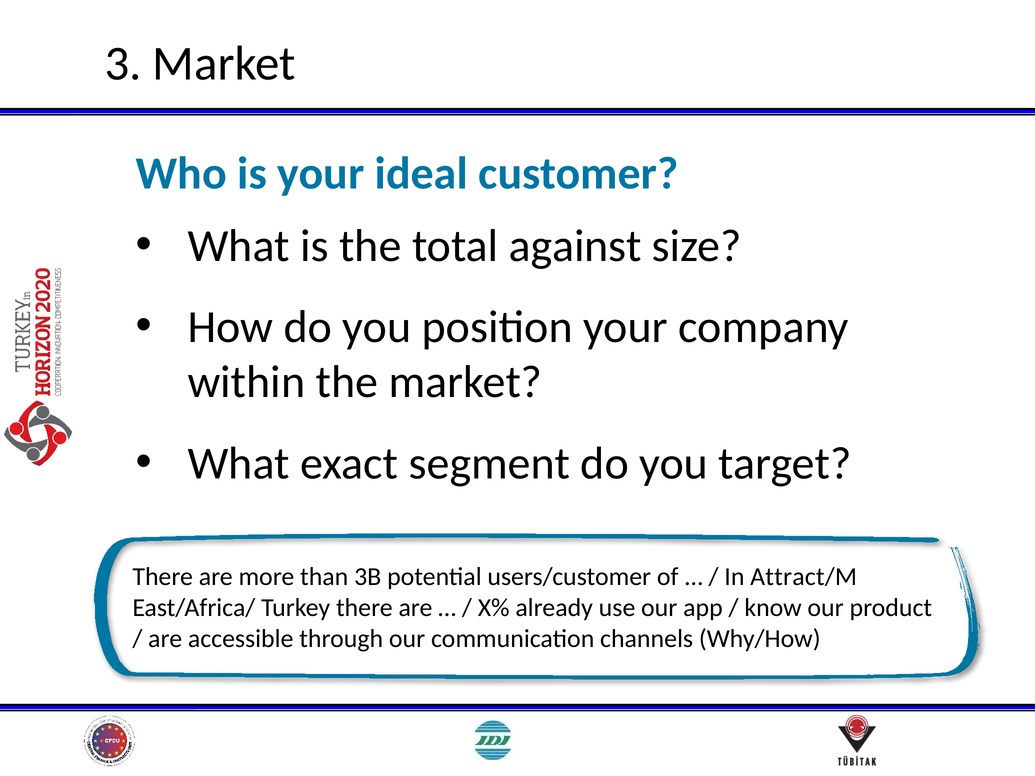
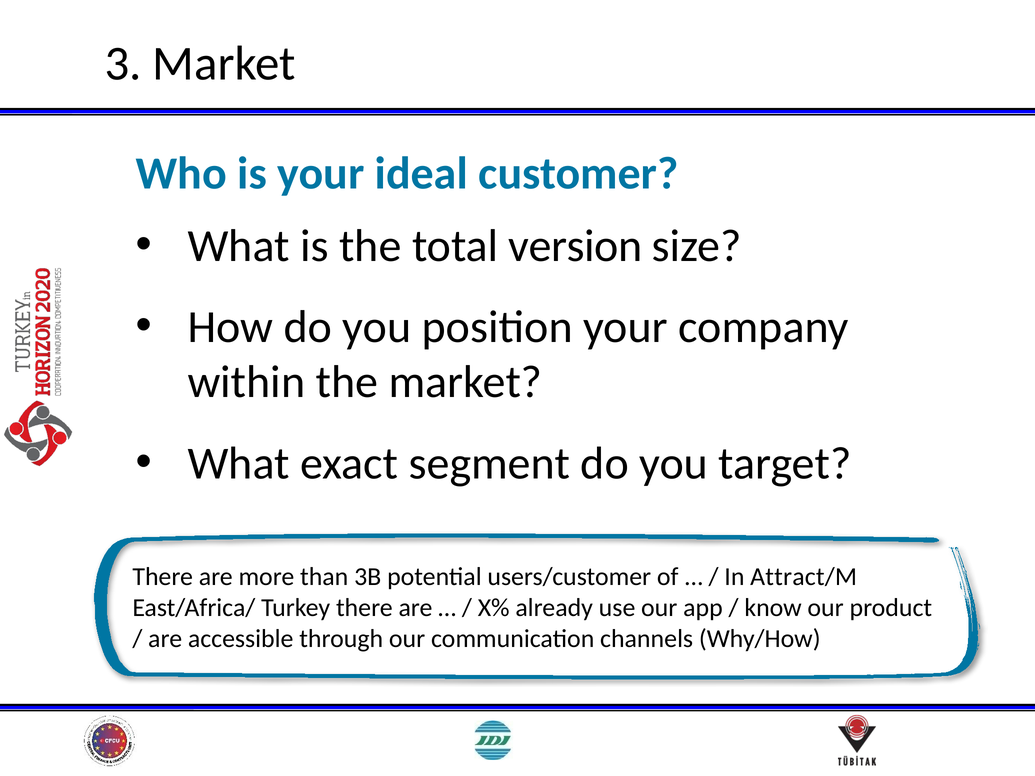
against: against -> version (575, 246)
